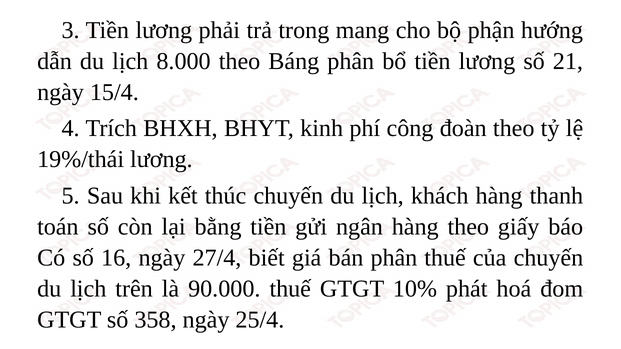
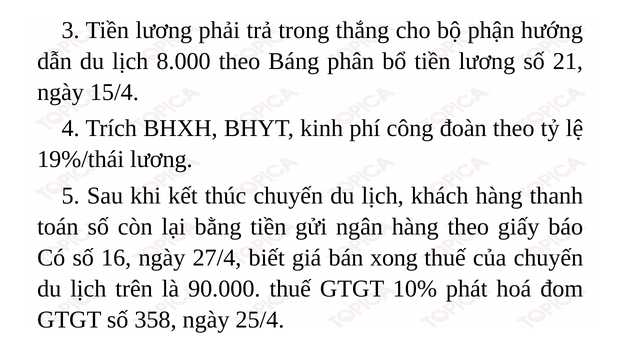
mang: mang -> thắng (363, 30)
bán phân: phân -> xong (394, 258)
